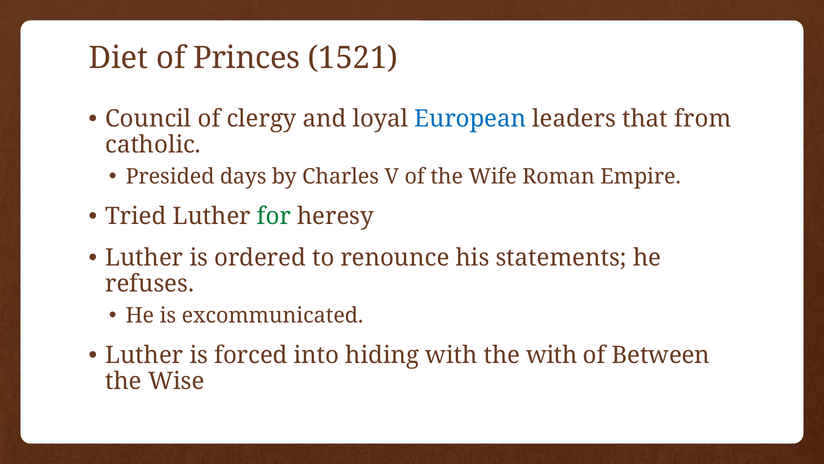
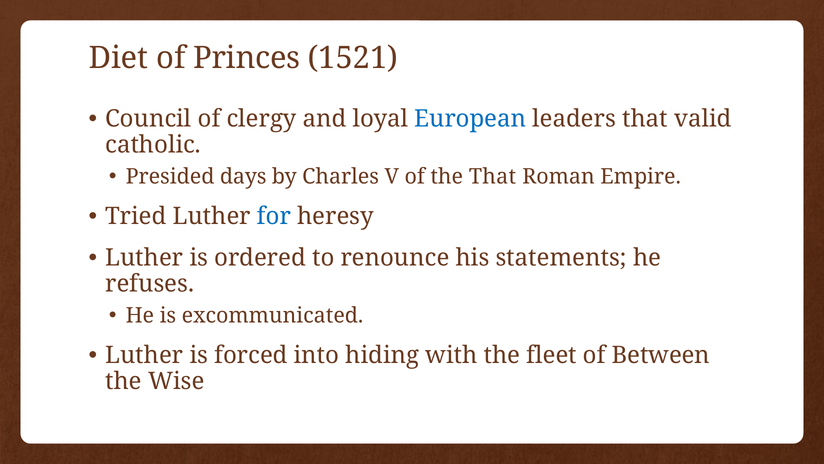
from: from -> valid (703, 119)
the Wife: Wife -> That (493, 176)
for colour: green -> blue (274, 216)
the with: with -> fleet (552, 355)
